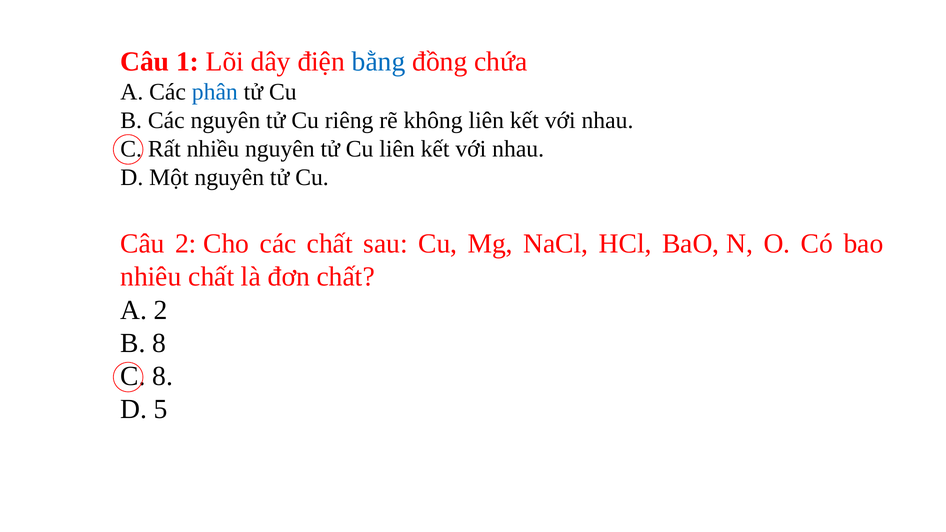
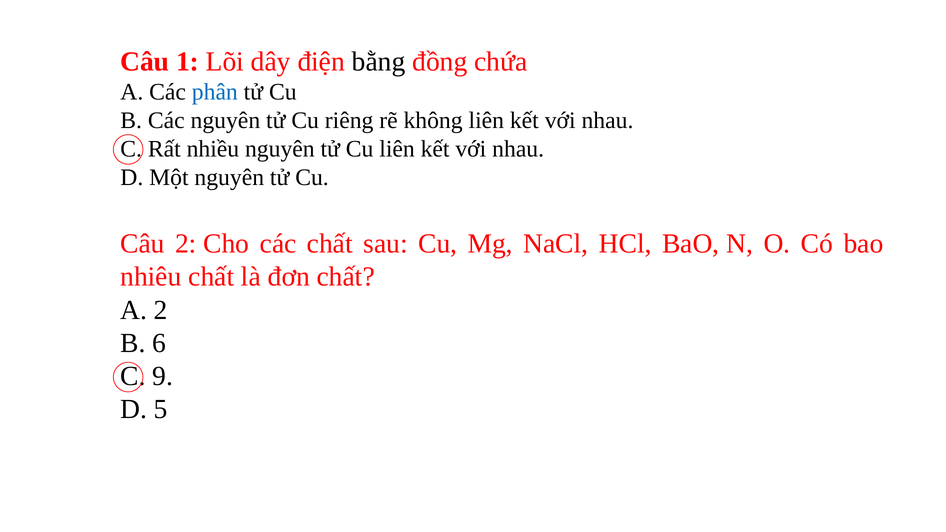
bằng colour: blue -> black (379, 62)
B 8: 8 -> 6 (159, 343)
C 8: 8 -> 9 (163, 376)
